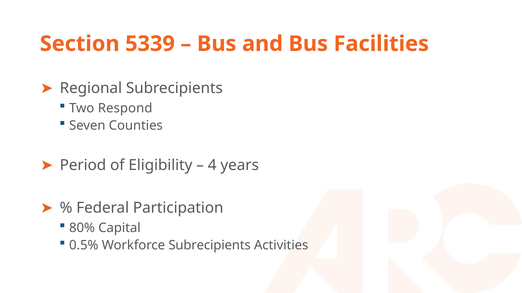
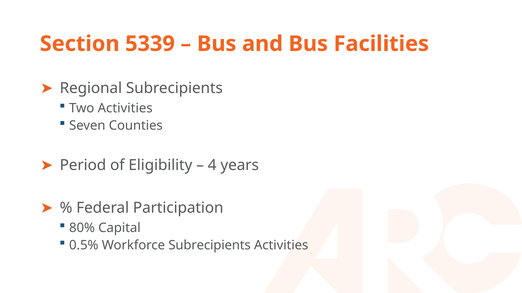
Two Respond: Respond -> Activities (125, 108)
